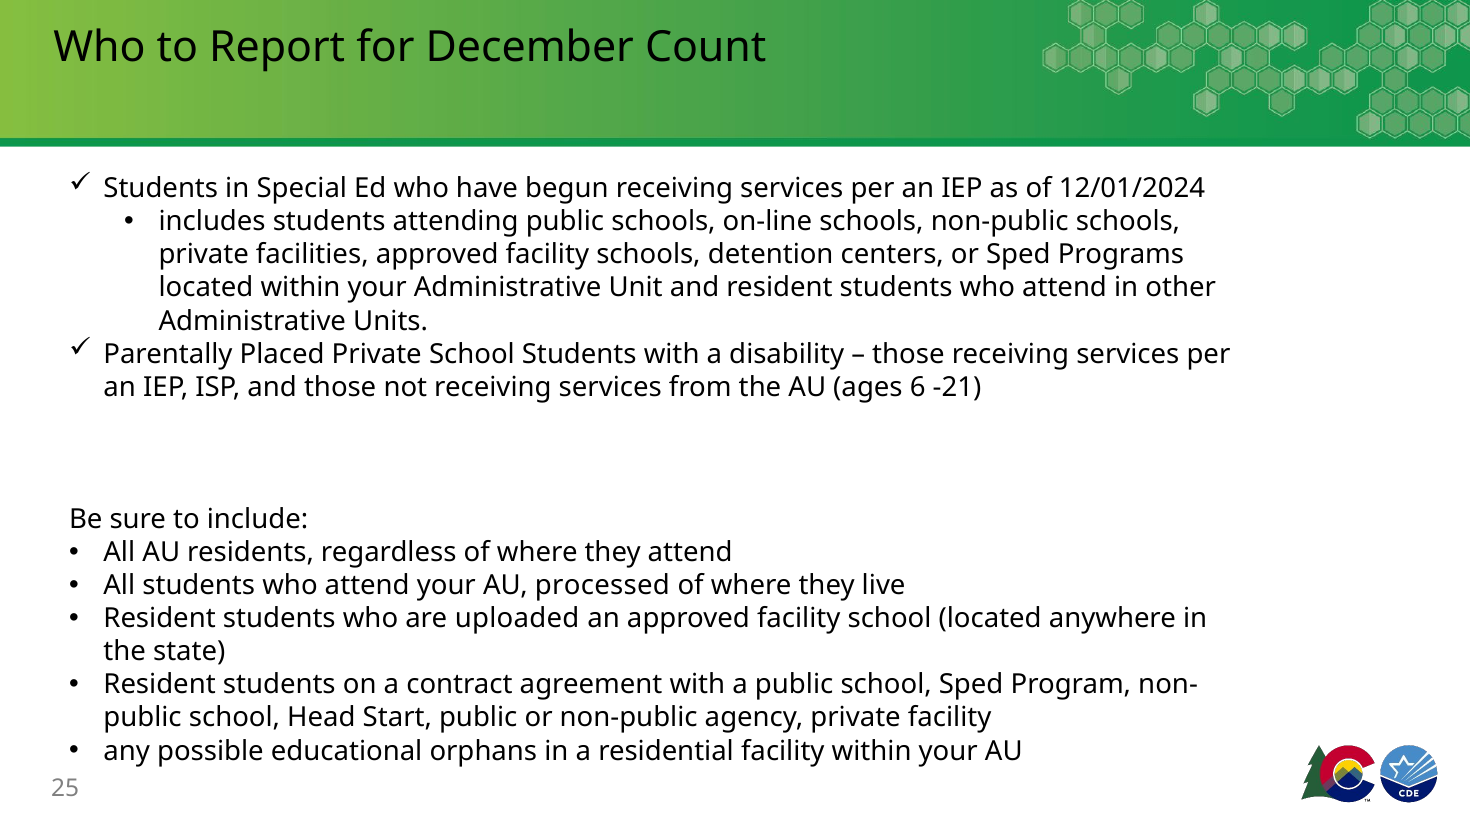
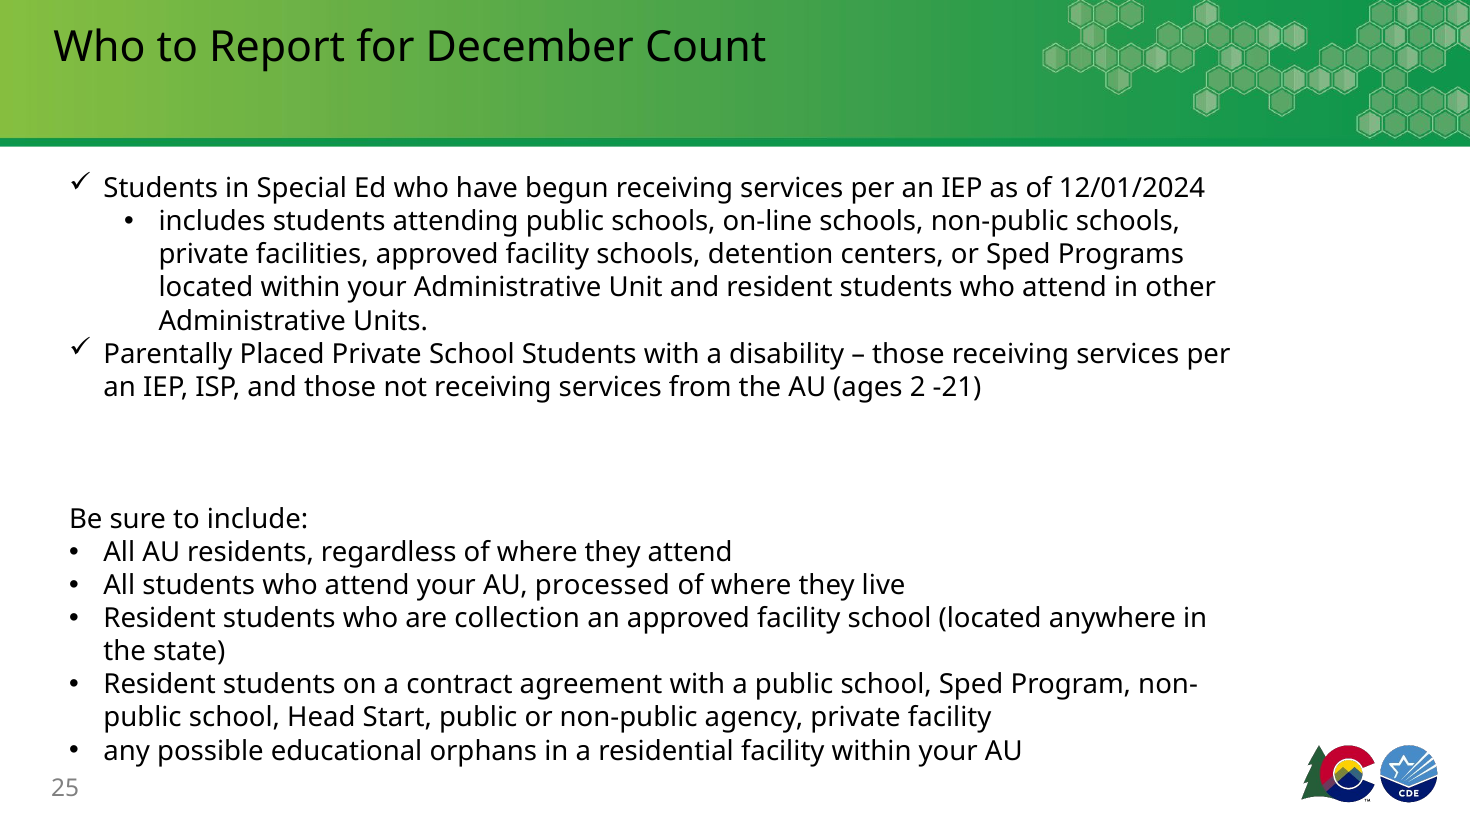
6: 6 -> 2 (918, 387)
uploaded: uploaded -> collection (517, 619)
